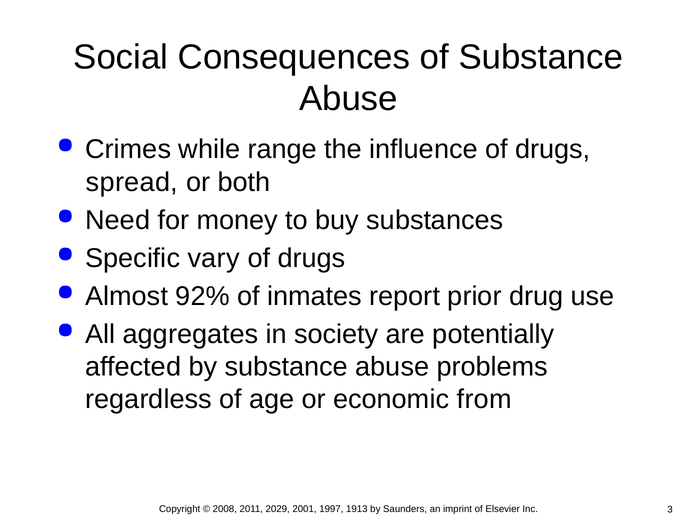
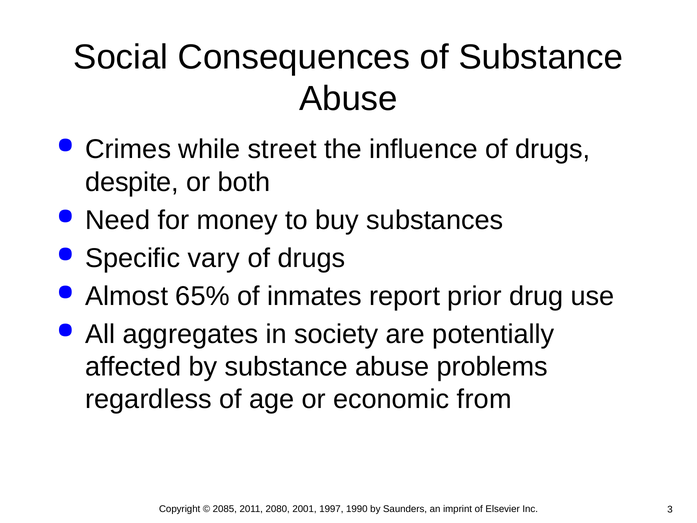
range: range -> street (282, 149)
spread: spread -> despite (132, 182)
92%: 92% -> 65% (203, 296)
2008: 2008 -> 2085 (225, 509)
2029: 2029 -> 2080 (278, 509)
1913: 1913 -> 1990 (357, 509)
